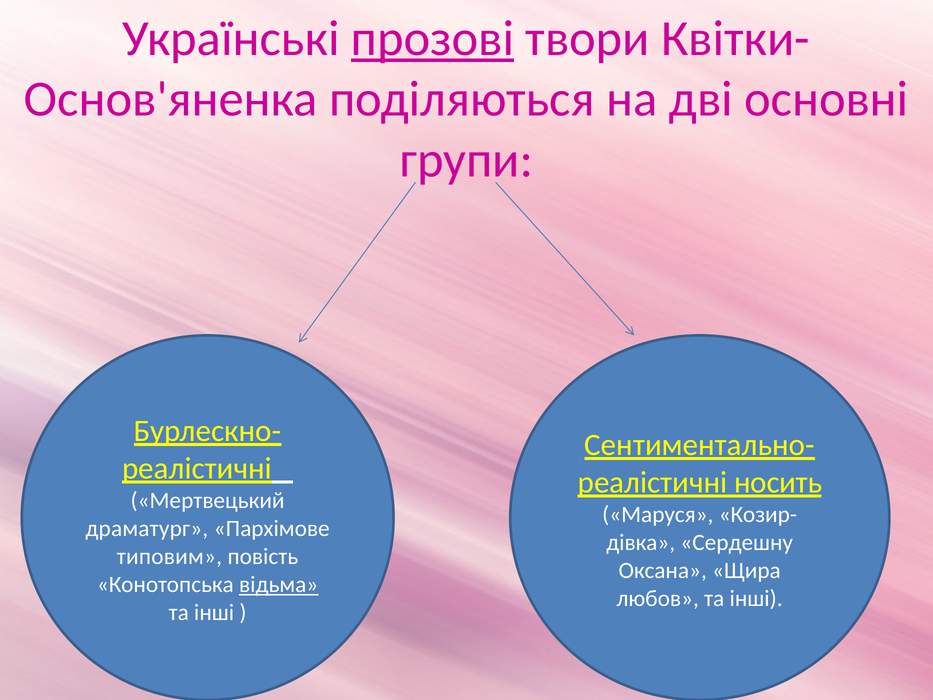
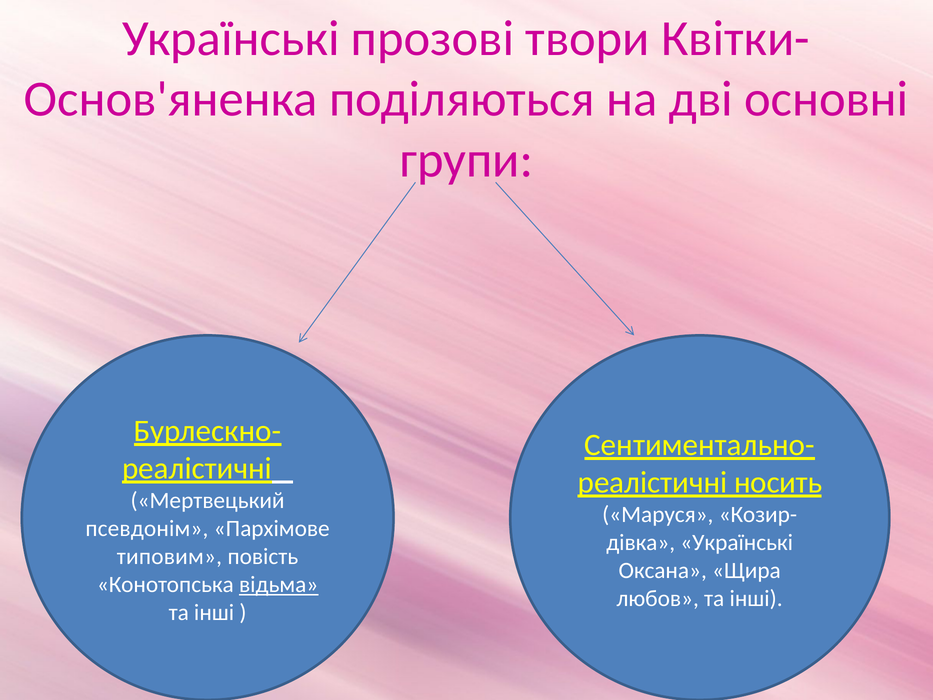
прозові underline: present -> none (433, 38)
драматург: драматург -> псевдонім (147, 528)
Сердешну: Сердешну -> Українські (737, 542)
